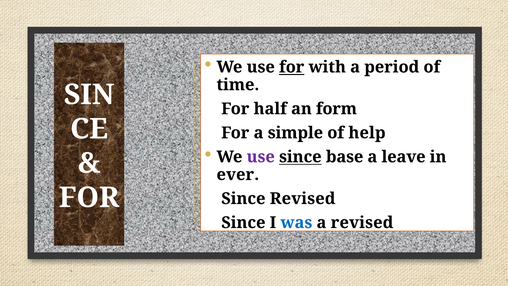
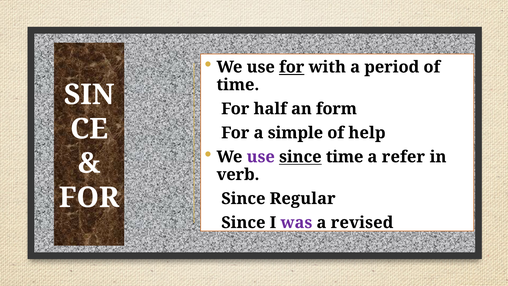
since base: base -> time (345, 157)
leave: leave -> refer (403, 157)
ever: ever -> verb (238, 174)
Since Revised: Revised -> Regular (303, 198)
was colour: blue -> purple (296, 222)
